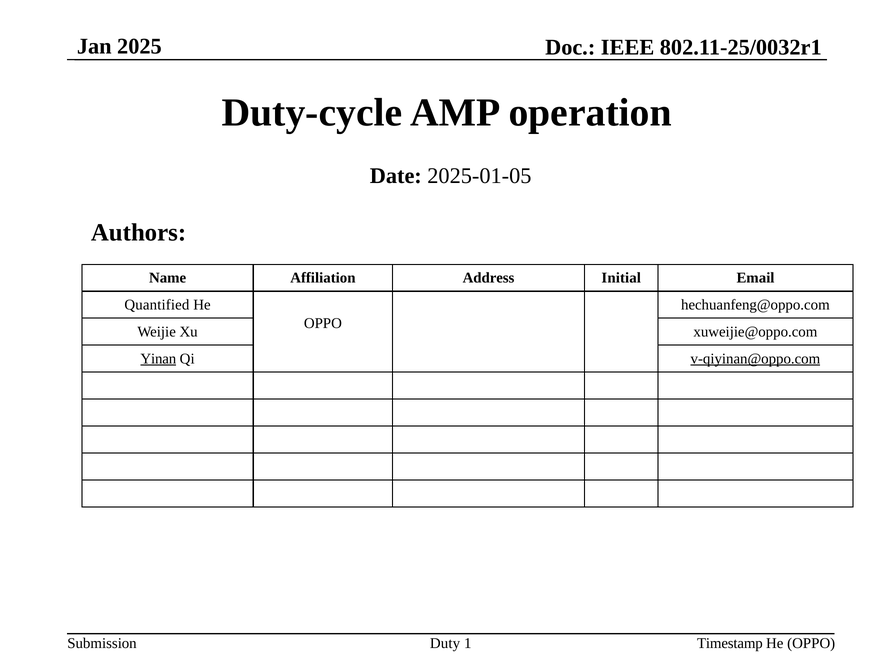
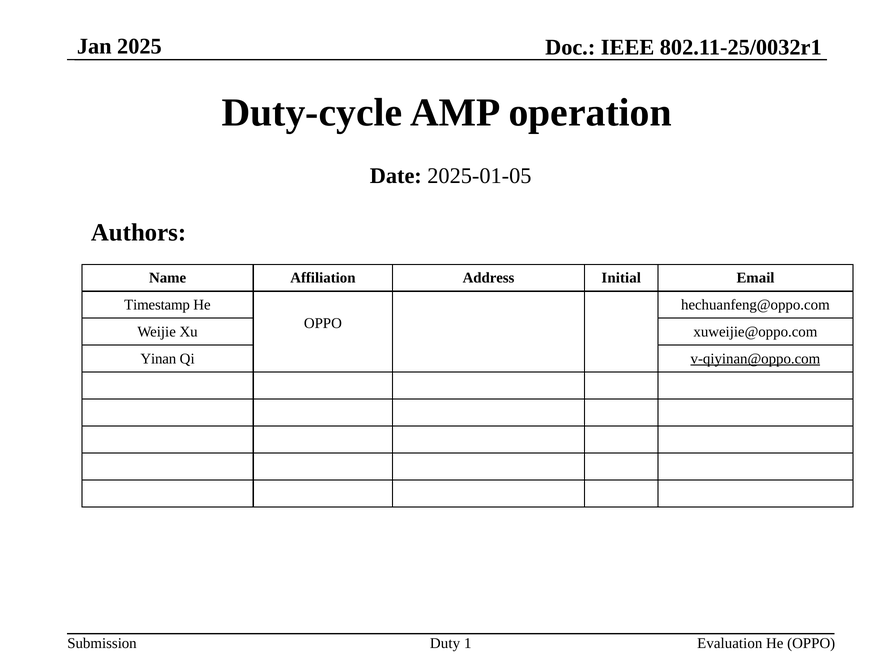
Quantified: Quantified -> Timestamp (157, 305)
Yinan underline: present -> none (158, 358)
Timestamp: Timestamp -> Evaluation (730, 643)
